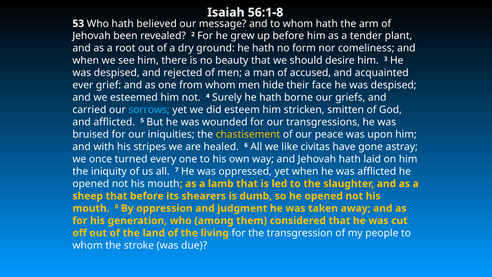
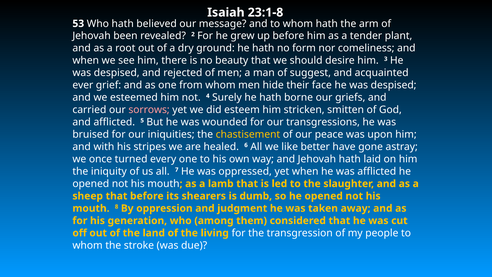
56:1-8: 56:1-8 -> 23:1-8 (266, 12)
accused: accused -> suggest (310, 73)
sorrows colour: light blue -> pink (149, 110)
civitas: civitas -> better (315, 147)
